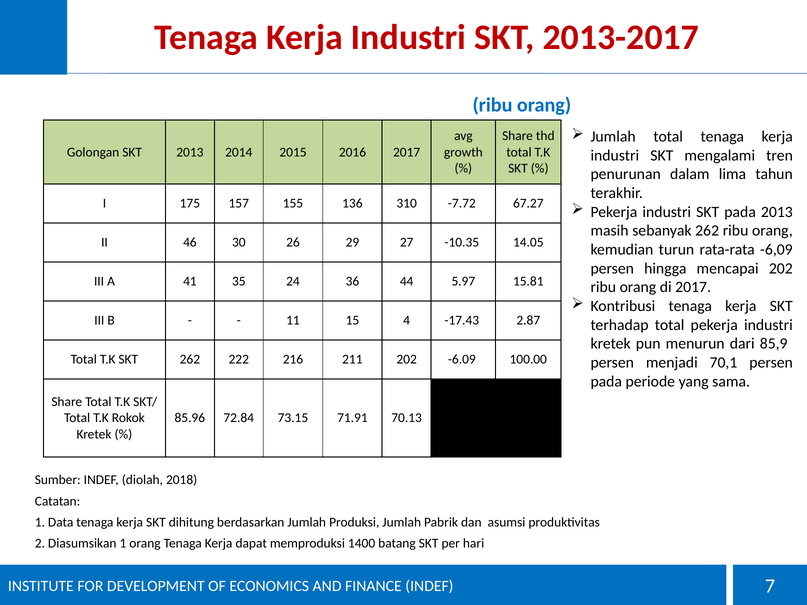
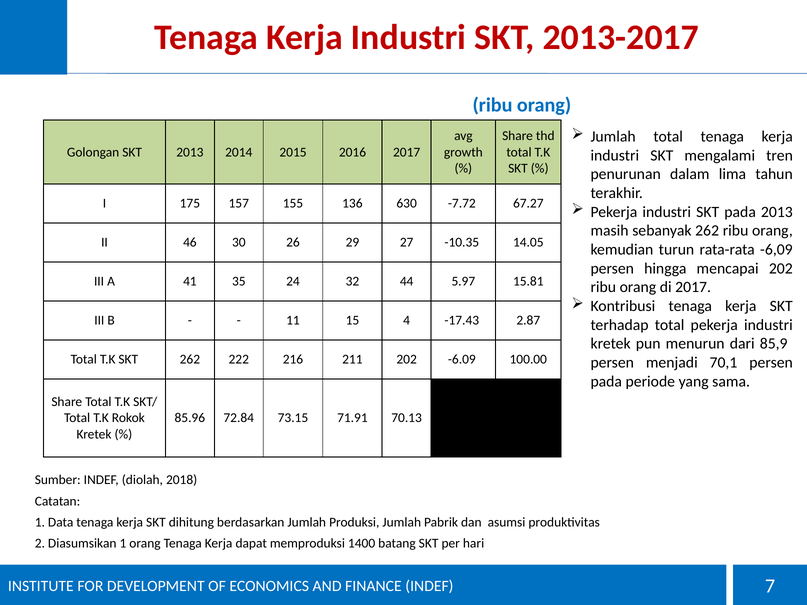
310: 310 -> 630 (407, 204)
36: 36 -> 32 (352, 282)
